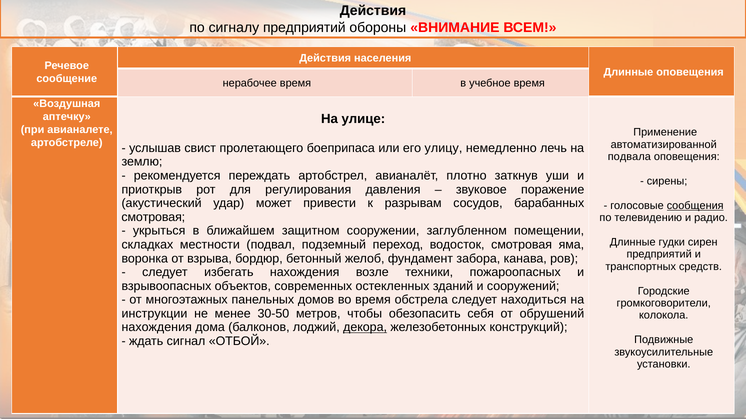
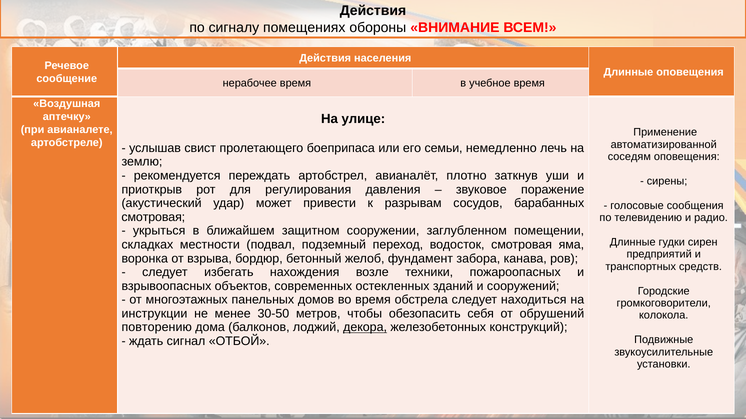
сигналу предприятий: предприятий -> помещениях (304, 27)
улицу: улицу -> семьи (444, 148)
подвала: подвала -> соседям (629, 157)
сообщения underline: present -> none (695, 206)
нахождения: нахождения -> повторению (157, 328)
